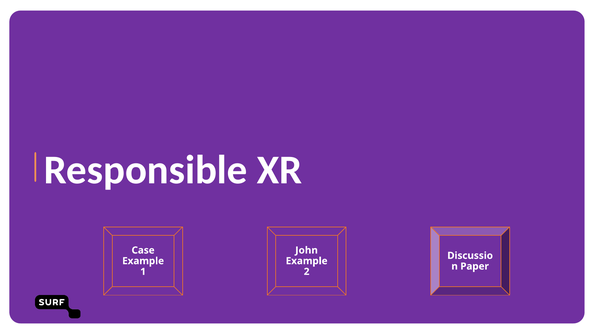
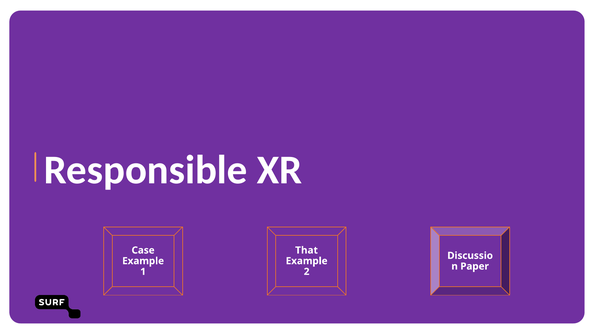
John: John -> That (307, 250)
